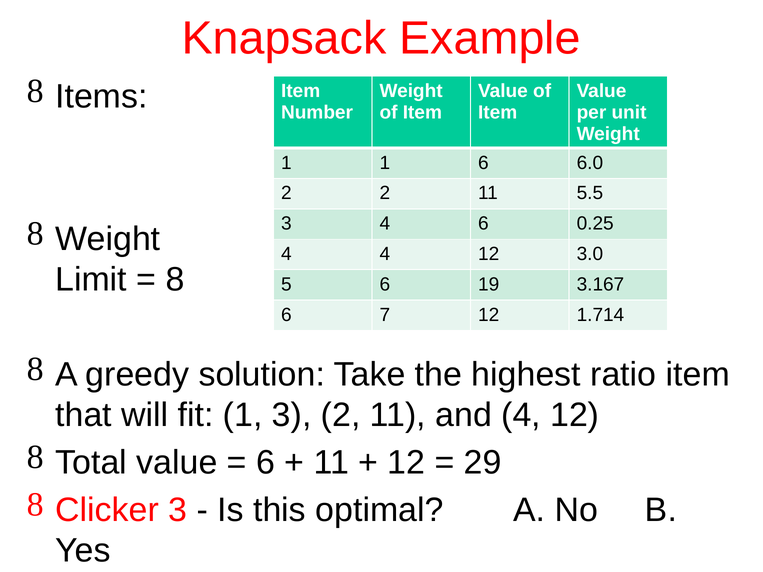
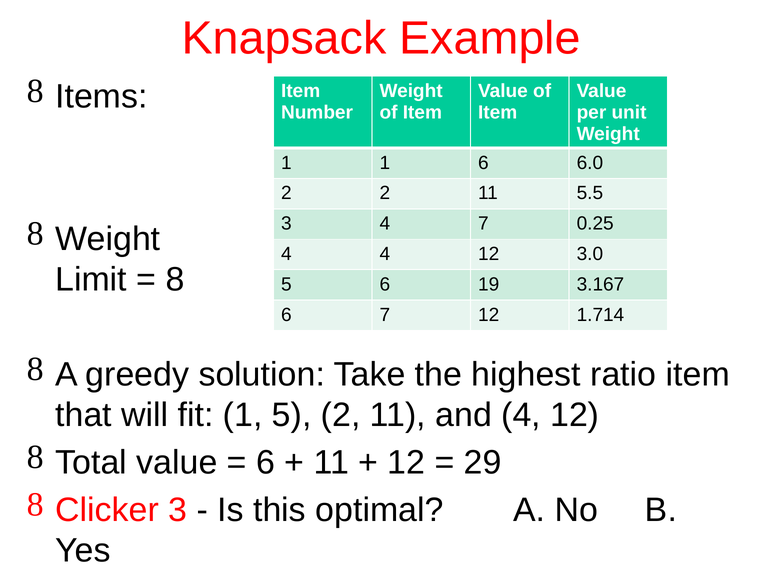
4 6: 6 -> 7 (483, 224)
1 3: 3 -> 5 (292, 415)
